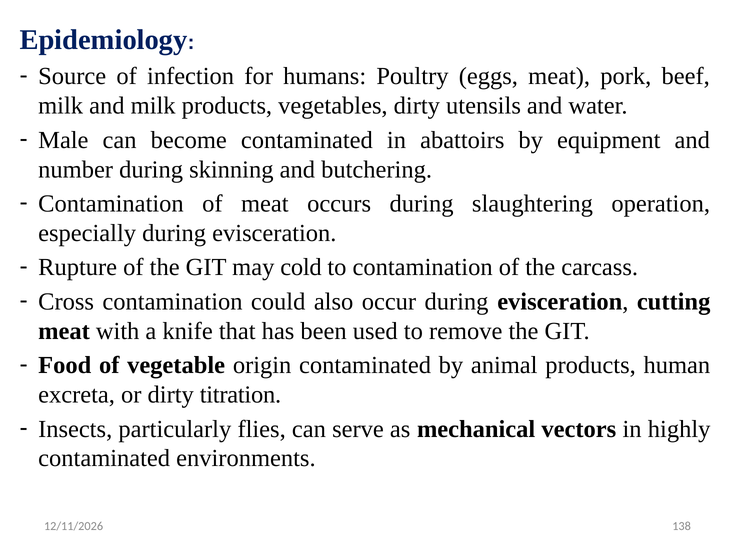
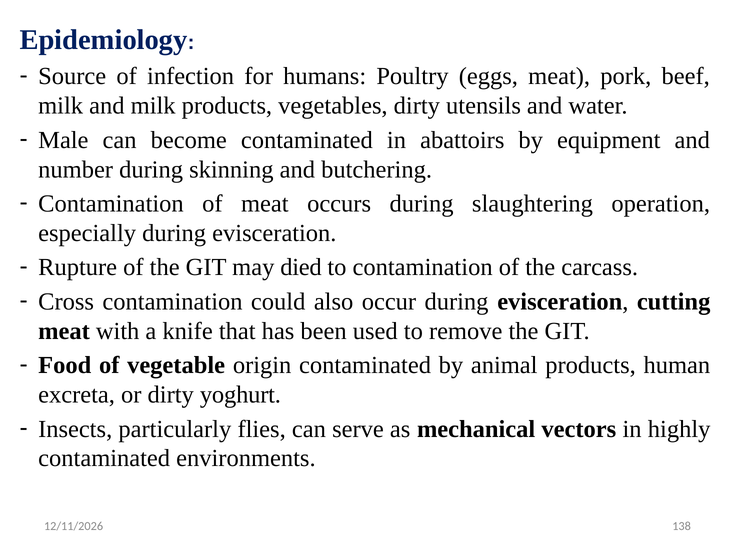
cold: cold -> died (301, 268)
titration: titration -> yoghurt (240, 395)
